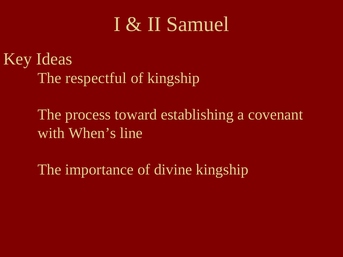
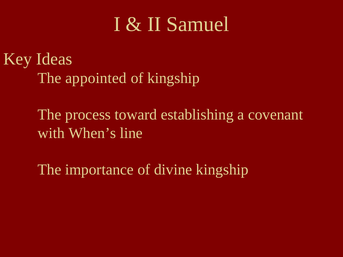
respectful: respectful -> appointed (96, 78)
